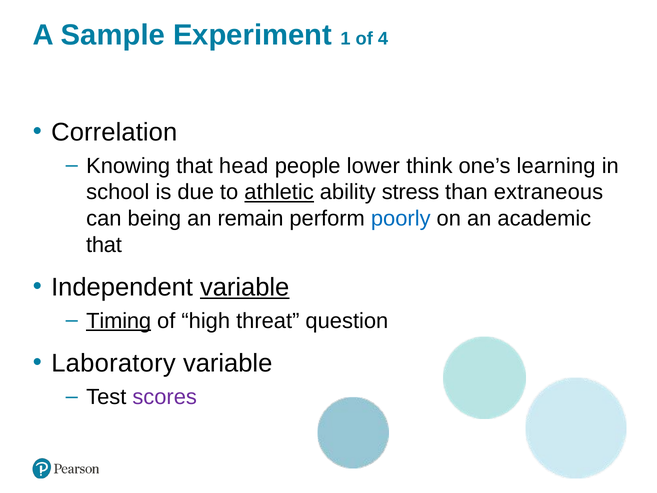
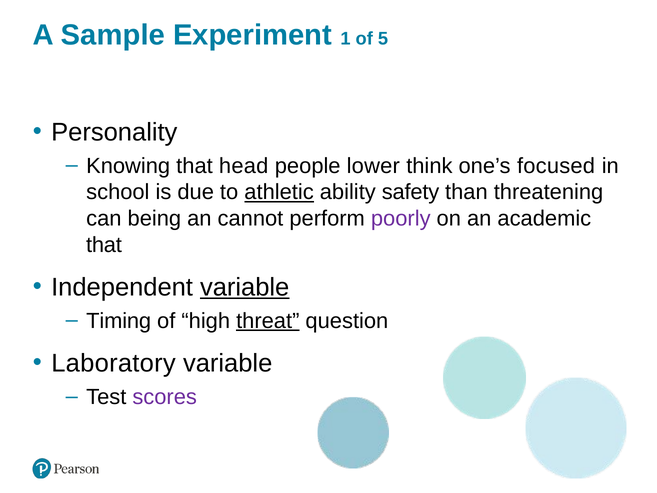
4: 4 -> 5 (383, 39)
Correlation: Correlation -> Personality (114, 132)
learning: learning -> focused (556, 166)
stress: stress -> safety (411, 192)
extraneous: extraneous -> threatening (549, 192)
remain: remain -> cannot (250, 218)
poorly colour: blue -> purple (401, 218)
Timing underline: present -> none (119, 321)
threat underline: none -> present (268, 321)
